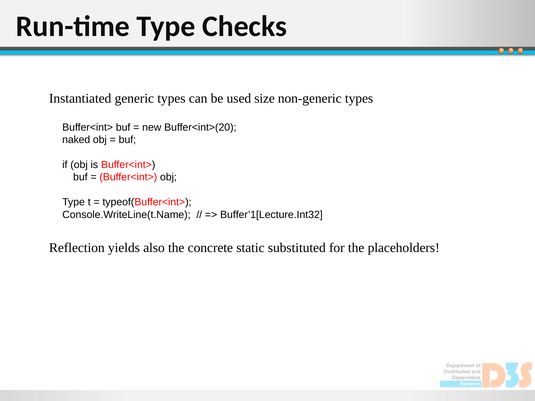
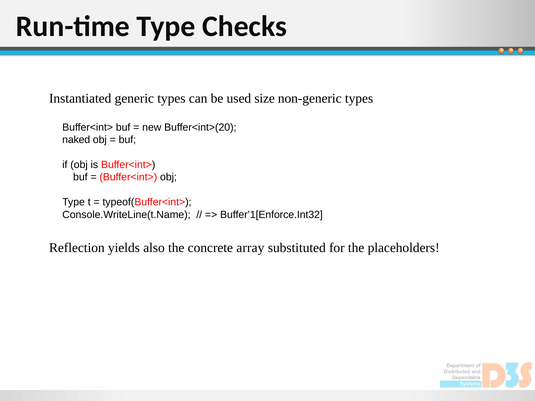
Buffer’1[Lecture.Int32: Buffer’1[Lecture.Int32 -> Buffer’1[Enforce.Int32 (271, 215)
static: static -> array (250, 248)
